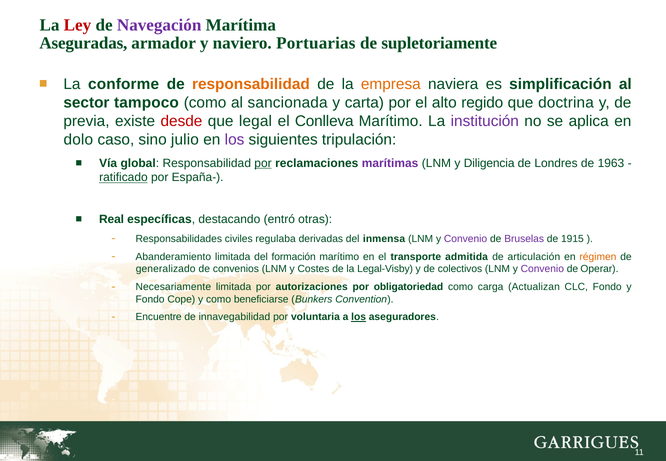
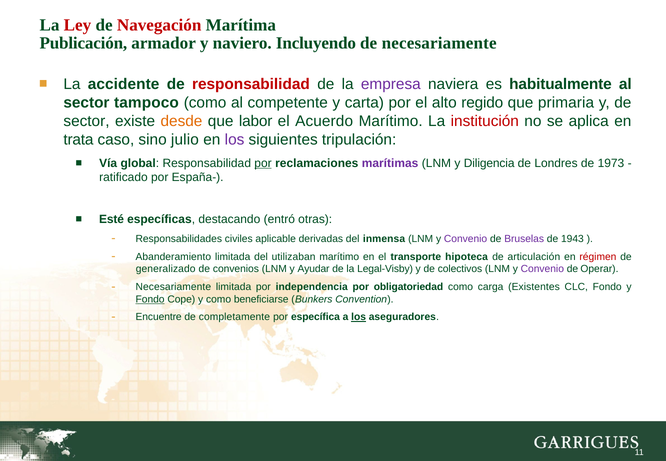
Navegación colour: purple -> red (159, 25)
Aseguradas: Aseguradas -> Publicación (83, 43)
Portuarias: Portuarias -> Incluyendo (316, 43)
de supletoriamente: supletoriamente -> necesariamente (439, 43)
conforme: conforme -> accidente (124, 84)
responsabilidad colour: orange -> red (251, 84)
empresa colour: orange -> purple (391, 84)
simplificación: simplificación -> habitualmente (560, 84)
sancionada: sancionada -> competente (288, 103)
doctrina: doctrina -> primaria (566, 103)
previa: previa -> sector (86, 121)
desde colour: red -> orange (181, 121)
legal: legal -> labor (256, 121)
Conlleva: Conlleva -> Acuerdo (324, 121)
institución colour: purple -> red (485, 121)
dolo: dolo -> trata (78, 139)
1963: 1963 -> 1973 (611, 163)
ratificado underline: present -> none (123, 178)
Real: Real -> Esté (112, 219)
regulaba: regulaba -> aplicable (276, 239)
1915: 1915 -> 1943 (572, 239)
formación: formación -> utilizaban (294, 257)
admitida: admitida -> hipoteca (467, 257)
régimen colour: orange -> red (598, 257)
Costes: Costes -> Ayudar (314, 269)
autorizaciones: autorizaciones -> independencia (312, 287)
Actualizan: Actualizan -> Existentes (534, 287)
Fondo underline: none -> present (150, 299)
innavegabilidad: innavegabilidad -> completamente (234, 317)
voluntaria: voluntaria -> específica (315, 317)
